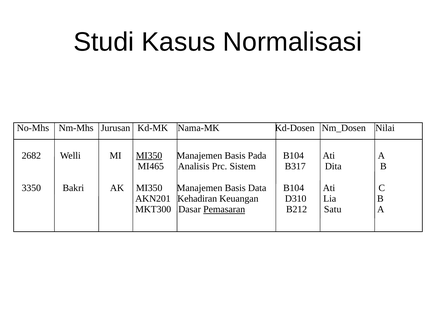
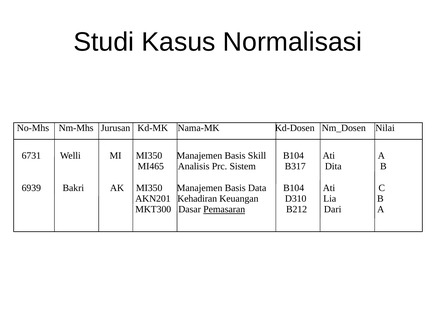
2682: 2682 -> 6731 (31, 156)
MI350 underline: present -> none (149, 156)
Pada: Pada -> Skill (257, 156)
3350: 3350 -> 6939 (31, 188)
Satu: Satu -> Dari (333, 209)
